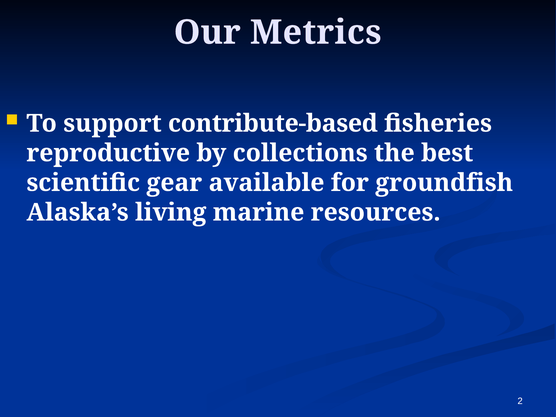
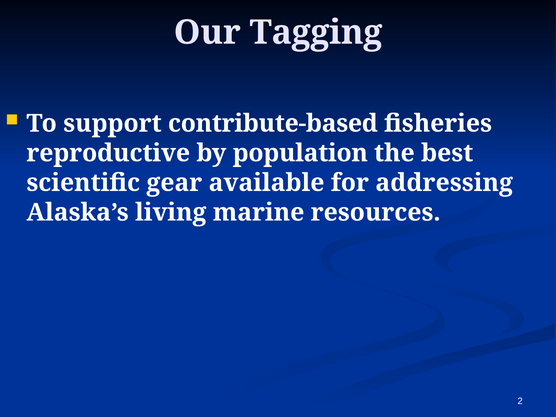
Metrics: Metrics -> Tagging (316, 32)
collections: collections -> population (300, 153)
groundfish: groundfish -> addressing (444, 183)
